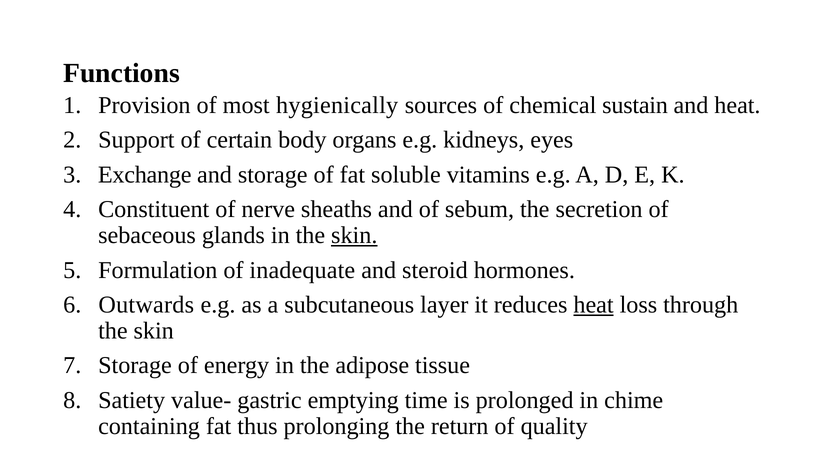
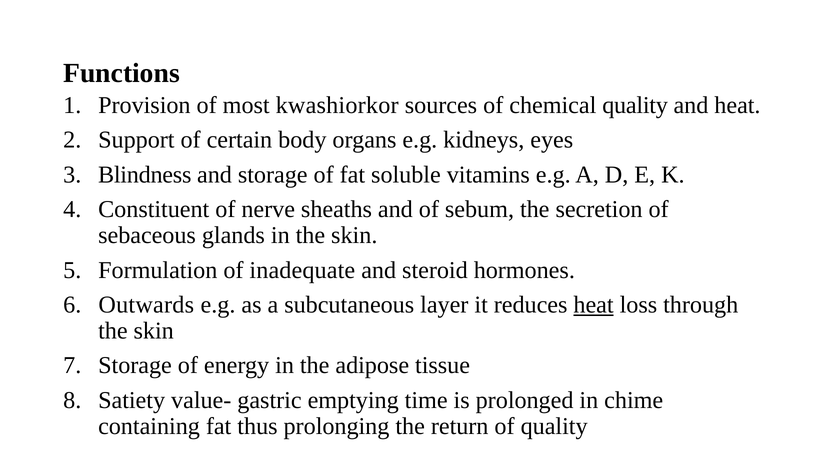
hygienically: hygienically -> kwashiorkor (337, 105)
chemical sustain: sustain -> quality (635, 105)
Exchange: Exchange -> Blindness (145, 175)
skin underline: present -> none (354, 236)
